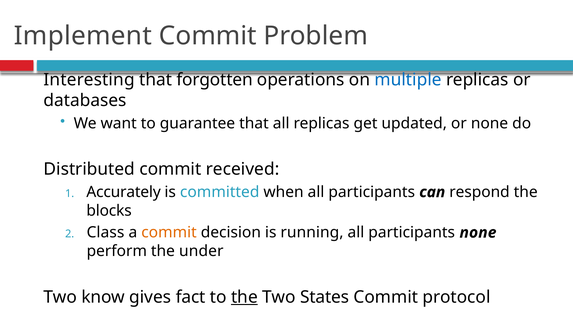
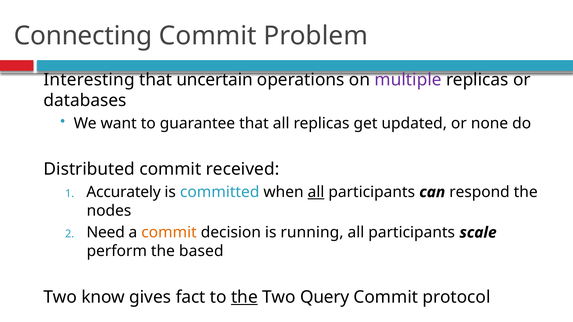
Implement: Implement -> Connecting (83, 36)
forgotten: forgotten -> uncertain (215, 80)
multiple colour: blue -> purple (408, 80)
all underline: none -> present (316, 192)
blocks: blocks -> nodes (109, 211)
Class: Class -> Need (106, 233)
participants none: none -> scale (478, 233)
under: under -> based (201, 251)
States: States -> Query (325, 297)
